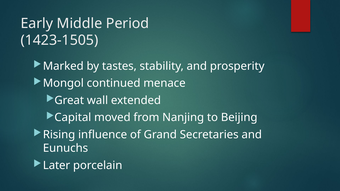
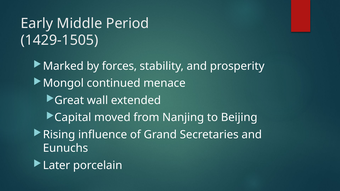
1423-1505: 1423-1505 -> 1429-1505 (59, 40)
tastes: tastes -> forces (119, 66)
